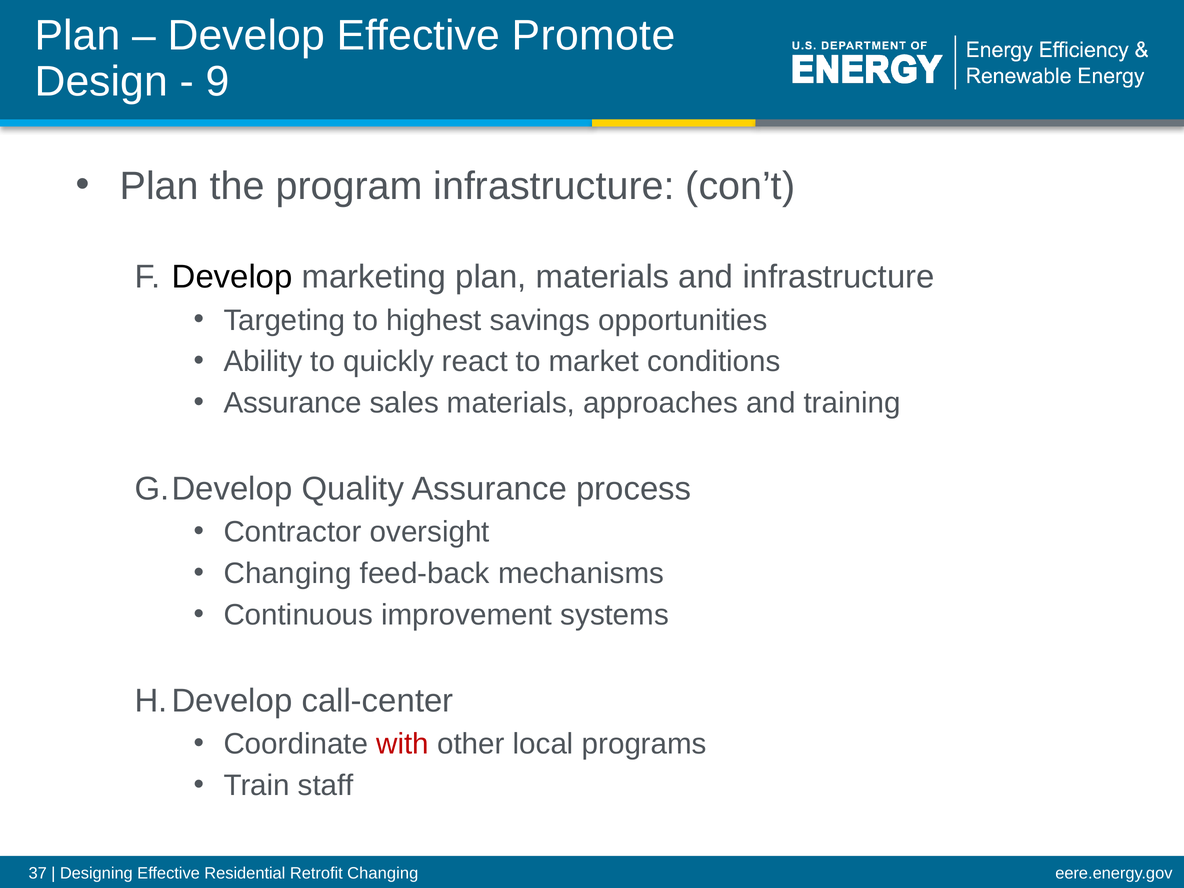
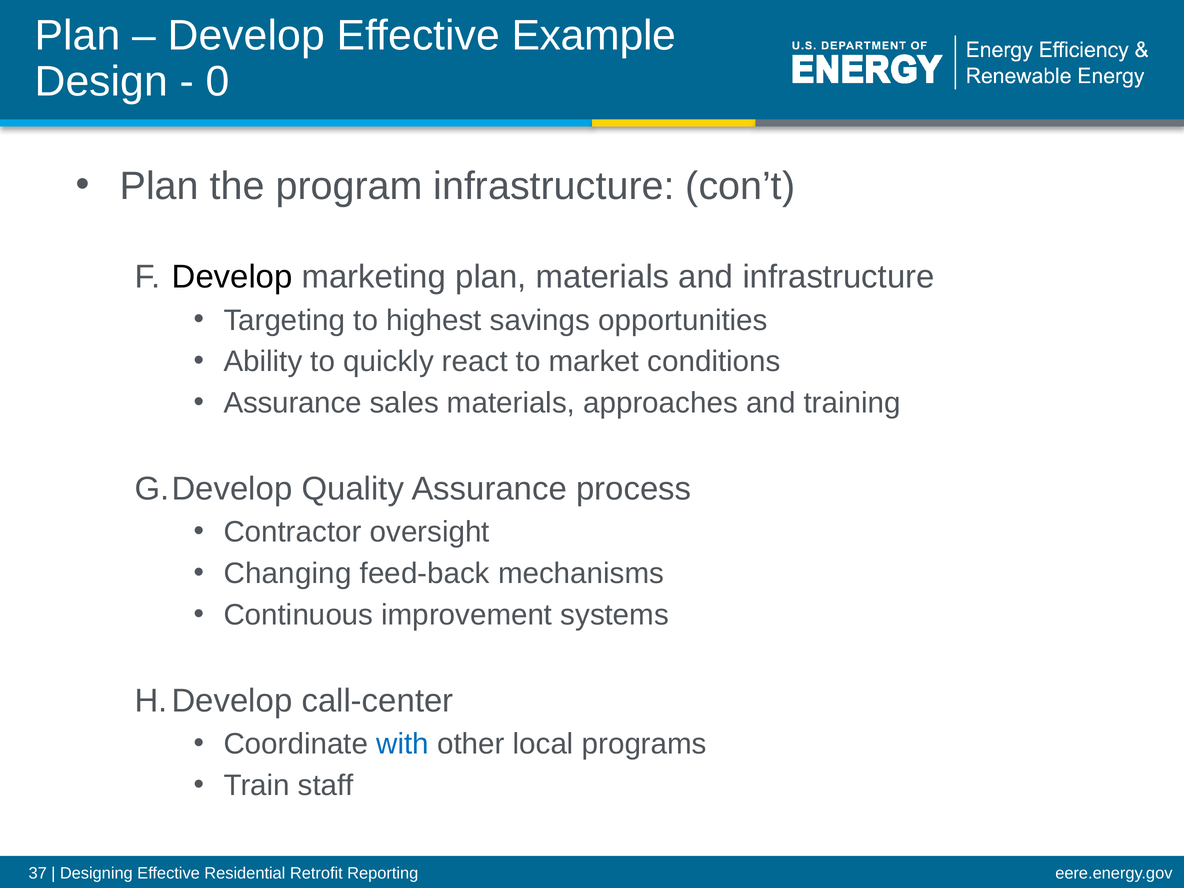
Promote: Promote -> Example (594, 36)
9: 9 -> 0 (218, 82)
with colour: red -> blue (403, 744)
Changing: Changing -> Reporting (383, 873)
